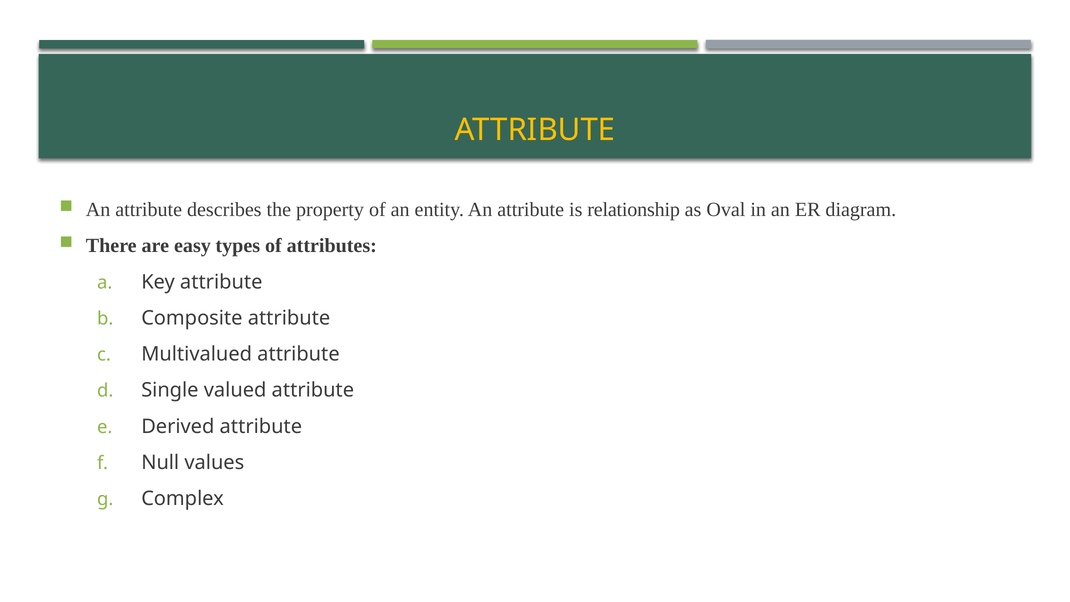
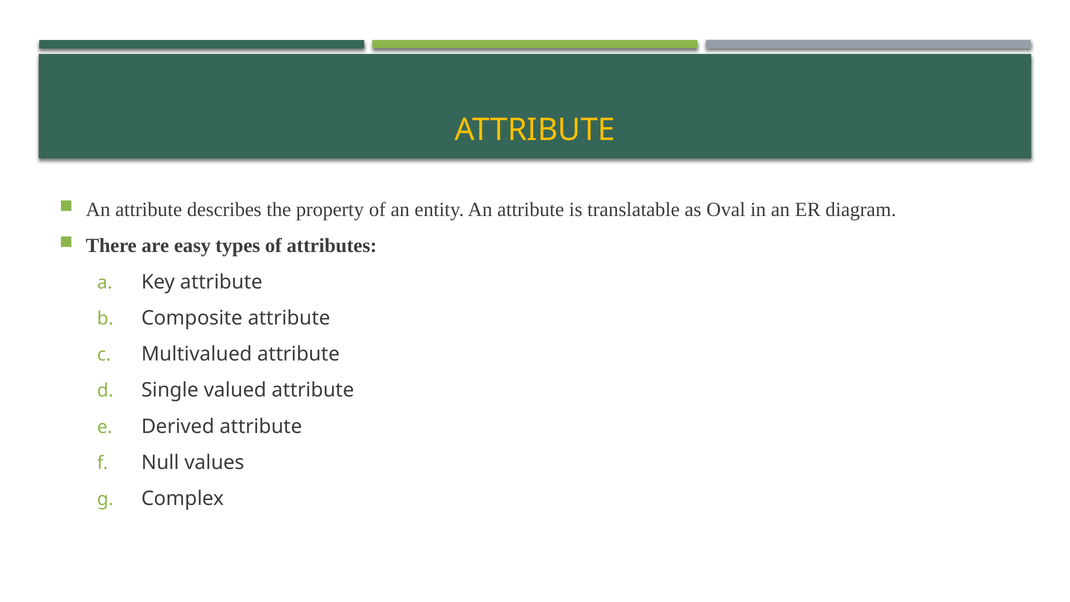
relationship: relationship -> translatable (634, 210)
